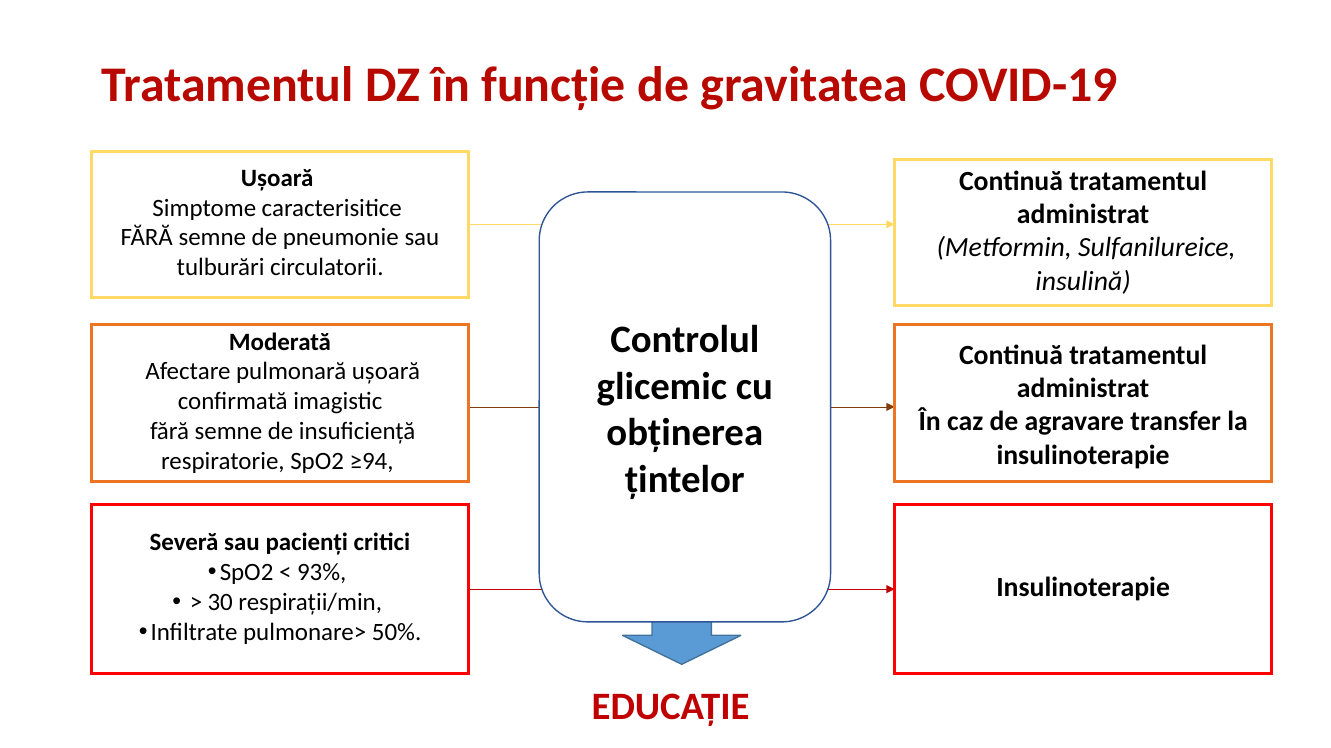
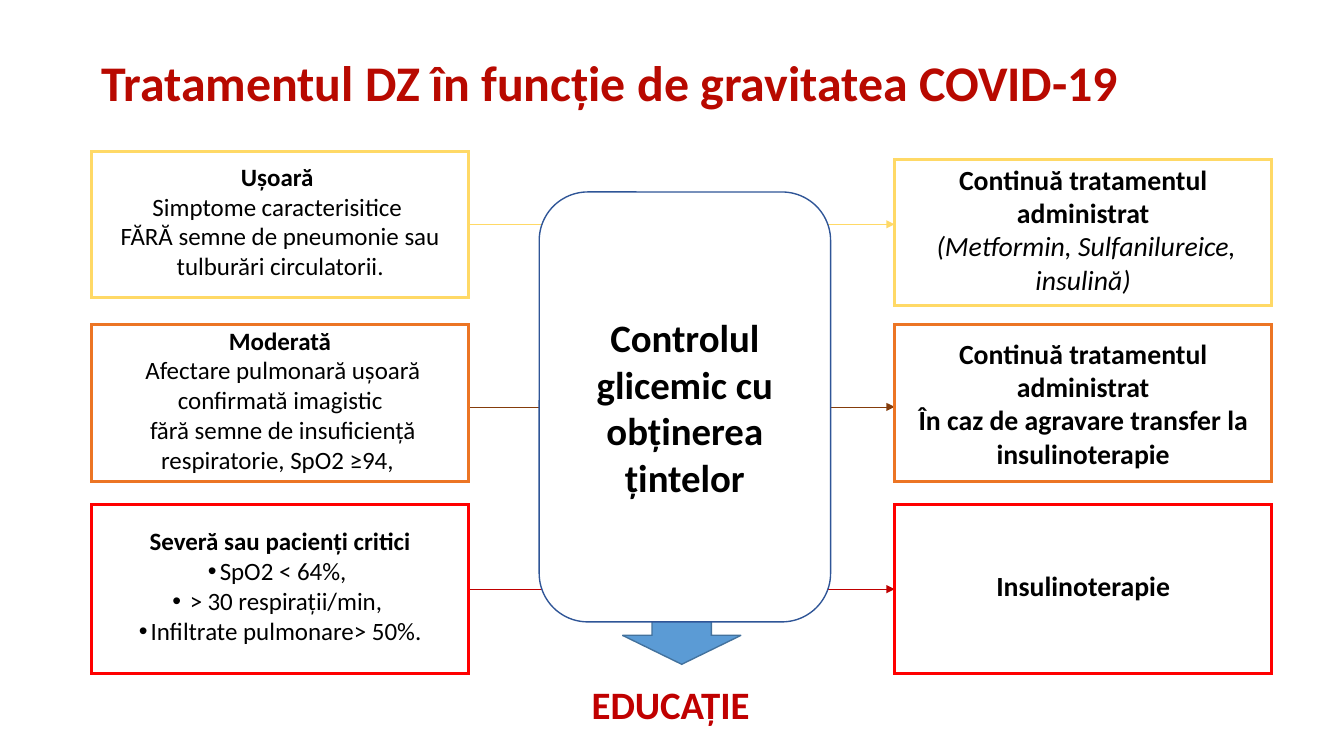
93%: 93% -> 64% (322, 573)
